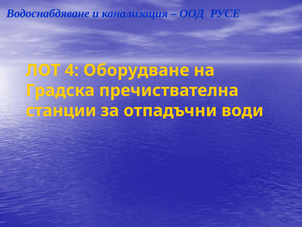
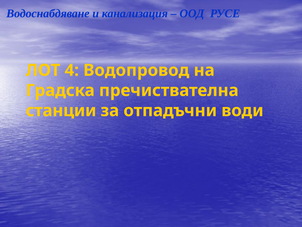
Оборудване: Оборудване -> Водопровод (136, 70)
